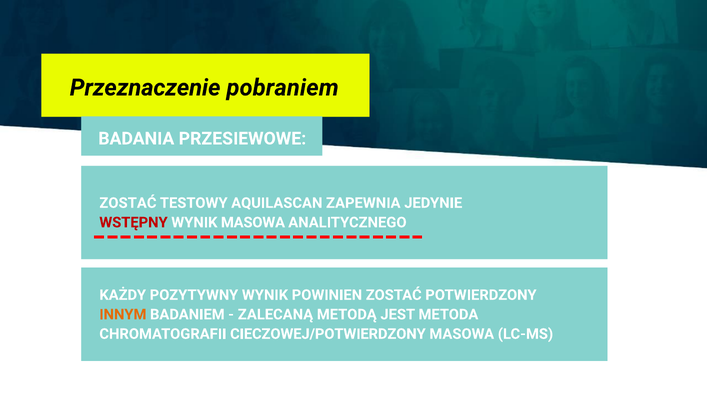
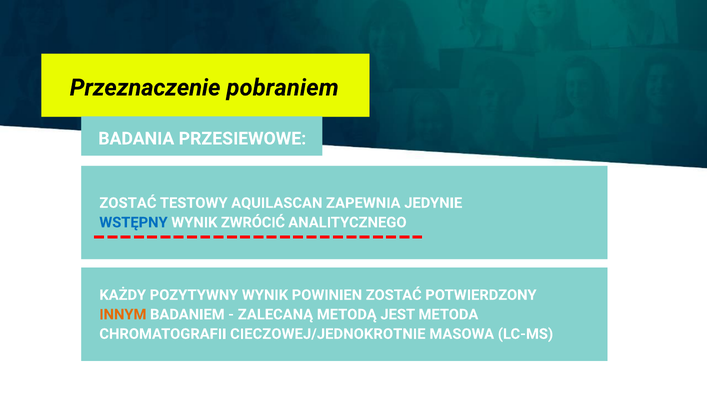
WSTĘPNY colour: red -> blue (133, 222)
WYNIK MASOWA: MASOWA -> ZWRÓCIĆ (253, 222)
CIECZOWEJ/POTWIERDZONY: CIECZOWEJ/POTWIERDZONY -> CIECZOWEJ/JEDNOKROTNIE (328, 334)
